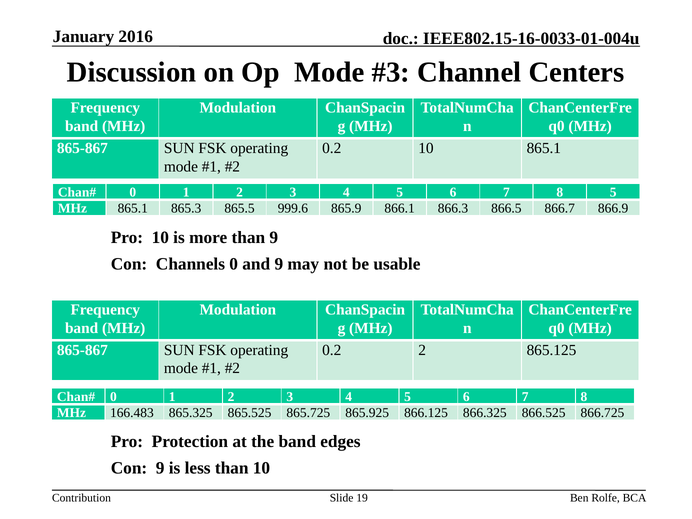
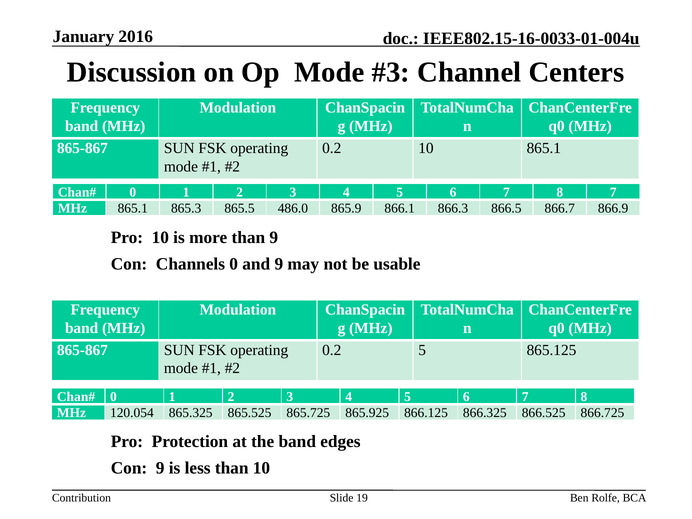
8 5: 5 -> 7 (613, 192)
999.6: 999.6 -> 486.0 (293, 208)
0.2 2: 2 -> 5 (422, 350)
166.483: 166.483 -> 120.054 (132, 413)
